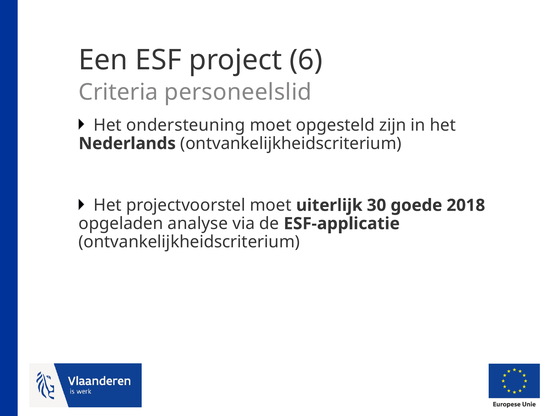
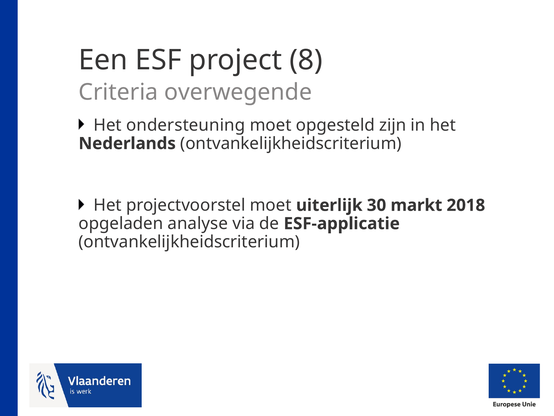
6: 6 -> 8 (306, 60)
personeelslid: personeelslid -> overwegende (238, 92)
goede: goede -> markt (416, 205)
